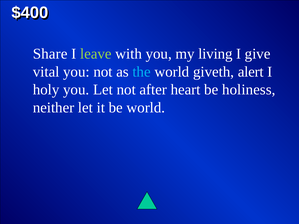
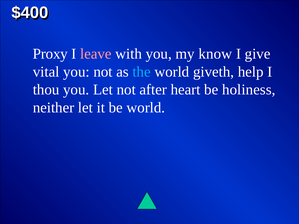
Share: Share -> Proxy (50, 54)
leave colour: light green -> pink (96, 54)
living: living -> know (215, 54)
alert: alert -> help (251, 72)
holy: holy -> thou (46, 90)
